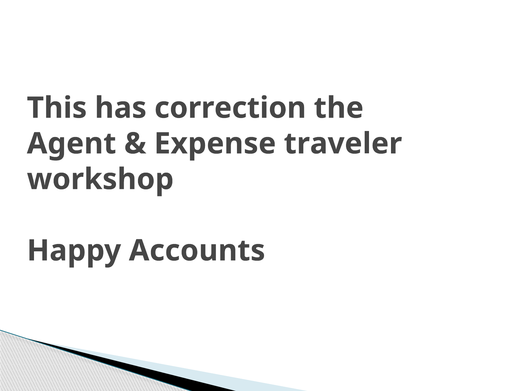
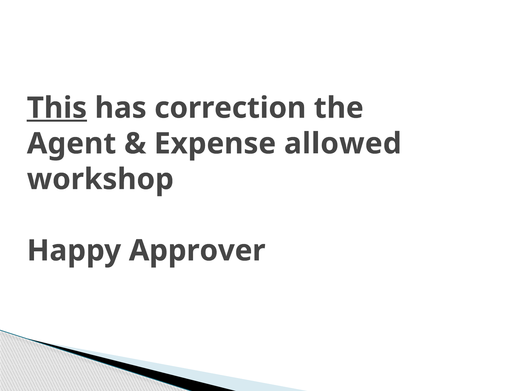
This underline: none -> present (57, 108)
traveler: traveler -> allowed (343, 144)
Accounts: Accounts -> Approver (197, 250)
